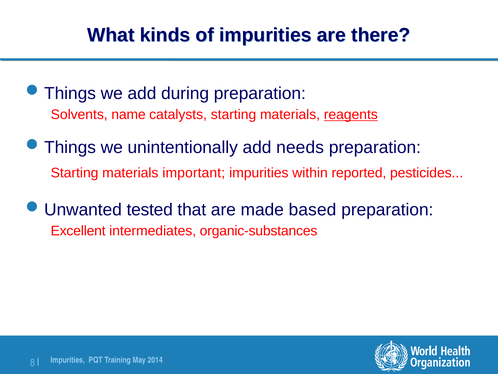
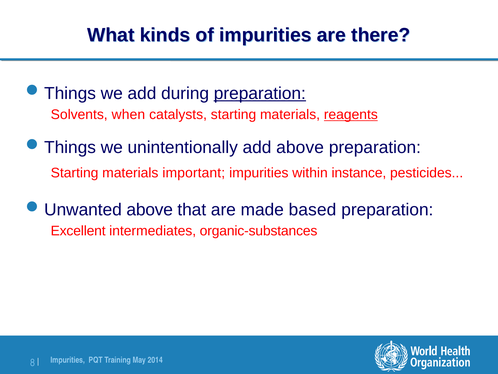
preparation underline: none -> present (260, 93)
name: name -> when (128, 115)
add needs: needs -> above (300, 147)
reported: reported -> instance (359, 173)
tested: tested -> above (150, 210)
